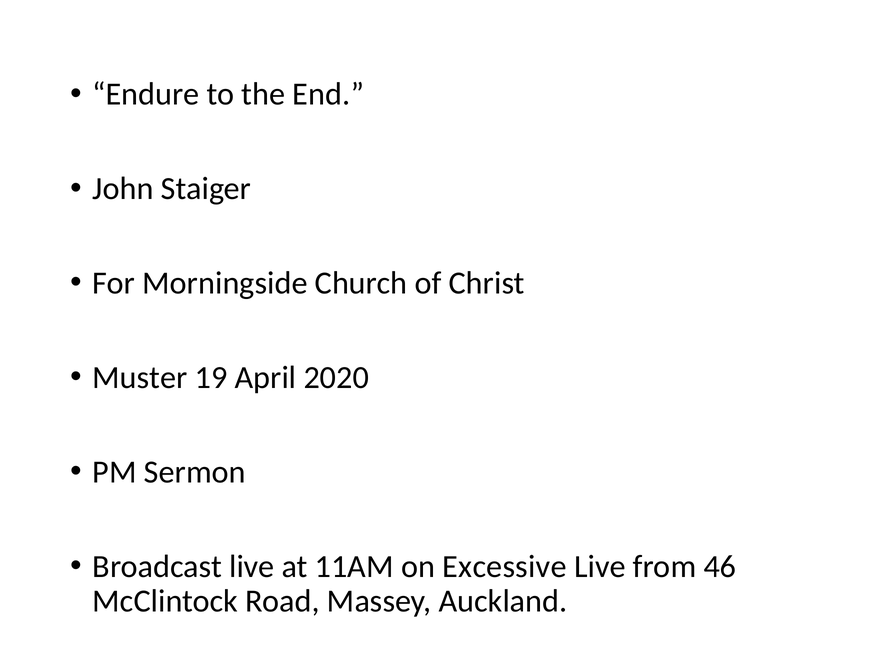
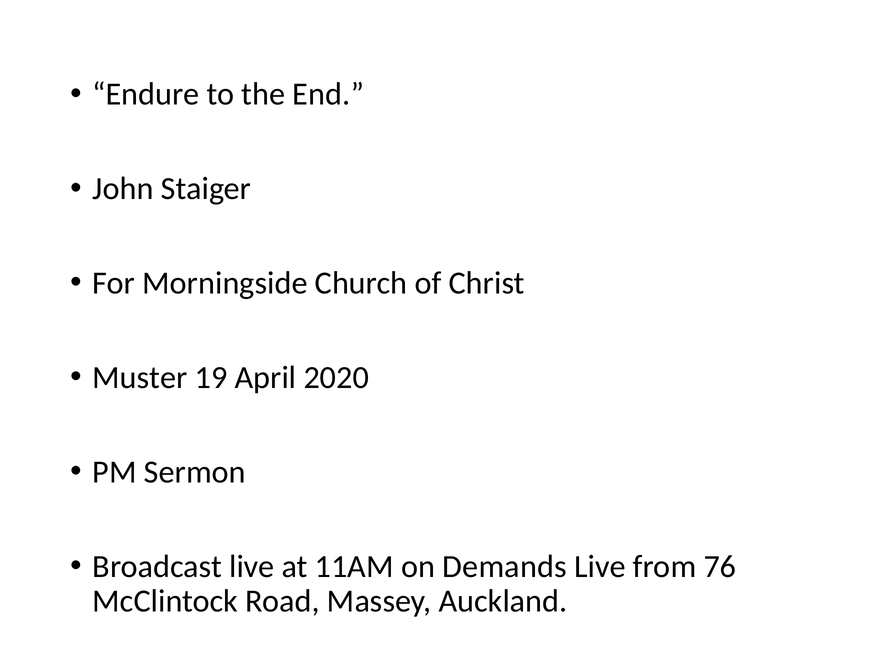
Excessive: Excessive -> Demands (505, 566)
46: 46 -> 76 (720, 566)
